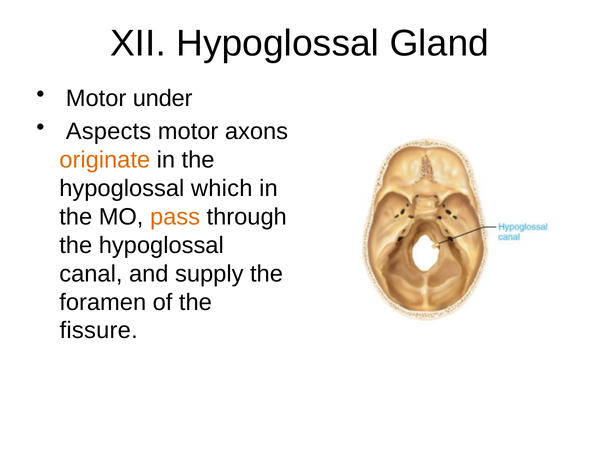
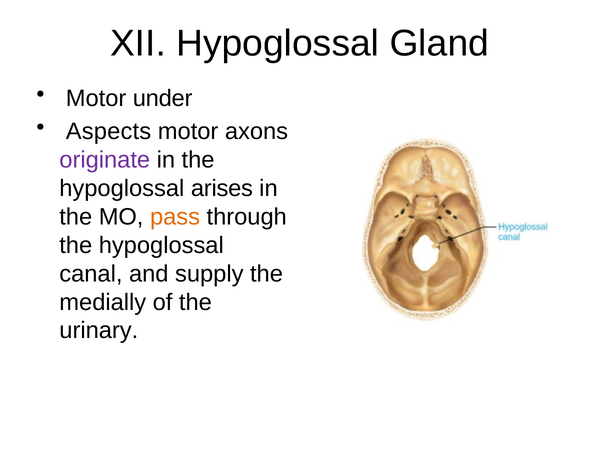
originate colour: orange -> purple (105, 160)
which: which -> arises (222, 189)
foramen: foramen -> medially (103, 303)
fissure: fissure -> urinary (99, 331)
